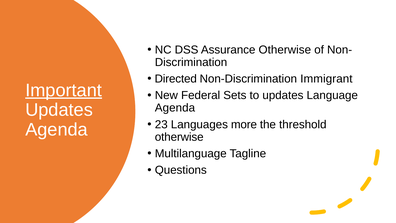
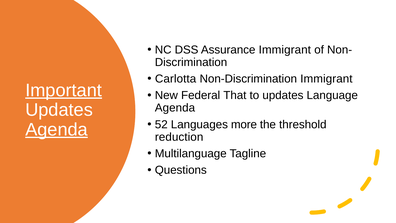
Assurance Otherwise: Otherwise -> Immigrant (285, 50)
Directed: Directed -> Carlotta (176, 79)
Sets: Sets -> That (235, 95)
23: 23 -> 52 (161, 124)
Agenda underline: none -> present (57, 129)
otherwise: otherwise -> reduction (179, 137)
